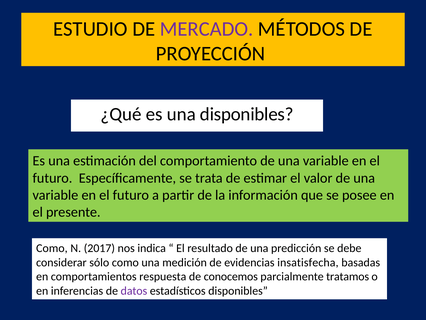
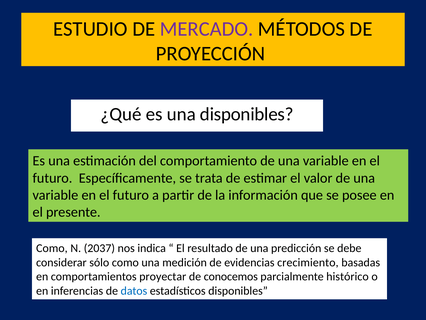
2017: 2017 -> 2037 (99, 248)
insatisfecha: insatisfecha -> crecimiento (308, 262)
respuesta: respuesta -> proyectar (163, 276)
tratamos: tratamos -> histórico (348, 276)
datos colour: purple -> blue (134, 290)
